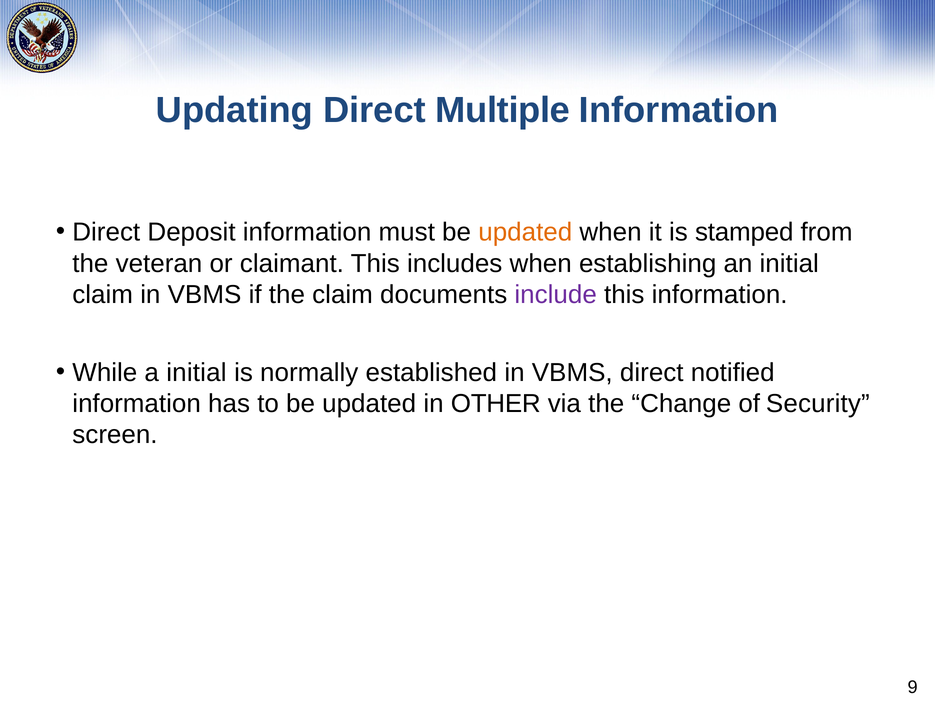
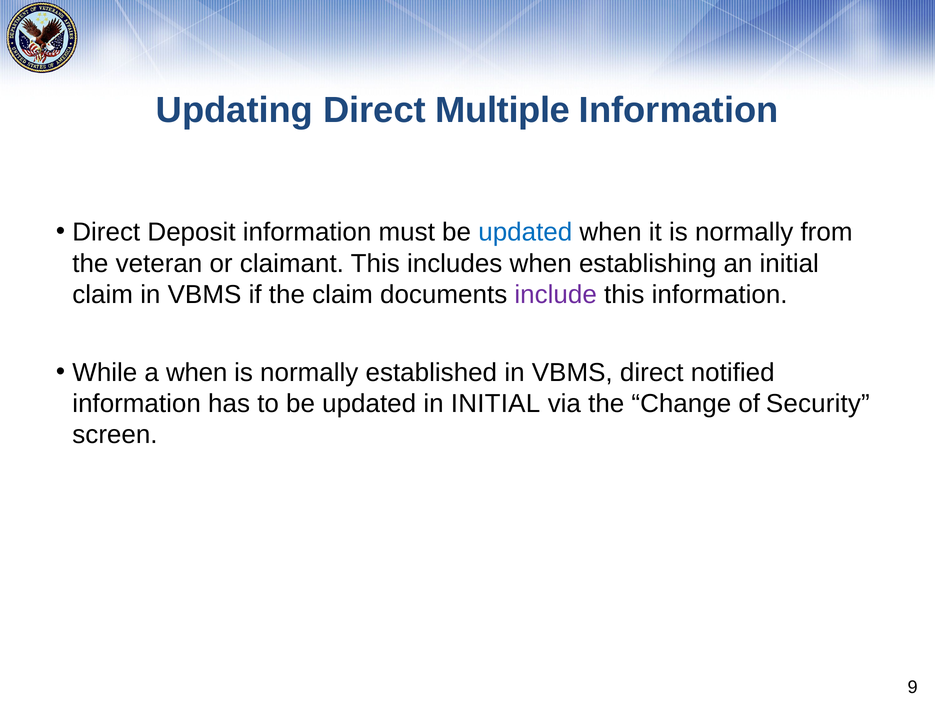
updated colour: orange -> blue (525, 232)
it is stamped: stamped -> normally (744, 232)
a initial: initial -> when (197, 373)
in OTHER: OTHER -> INITIAL (496, 404)
